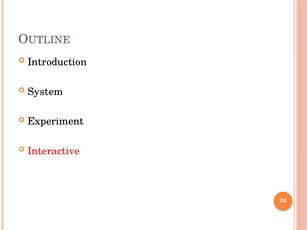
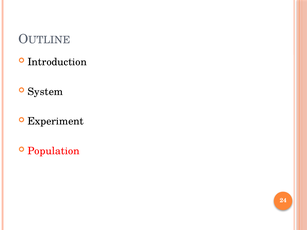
Interactive: Interactive -> Population (54, 151)
